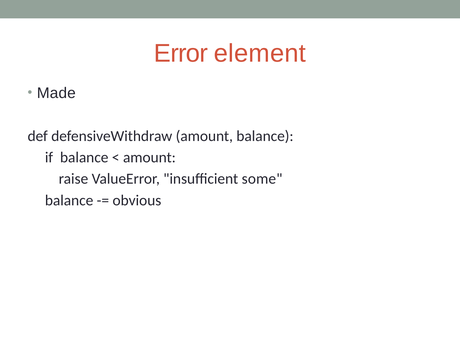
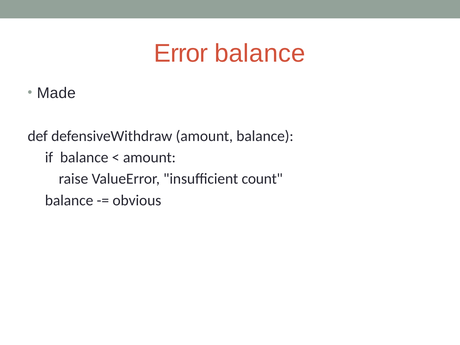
Error element: element -> balance (260, 54)
some: some -> count (262, 179)
